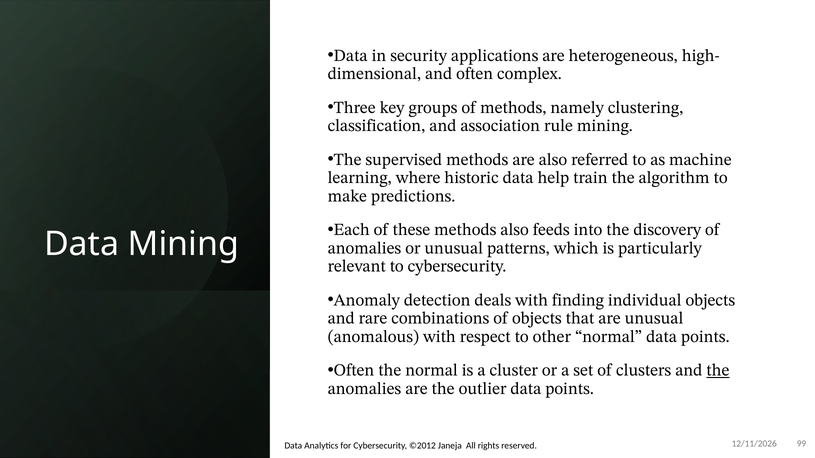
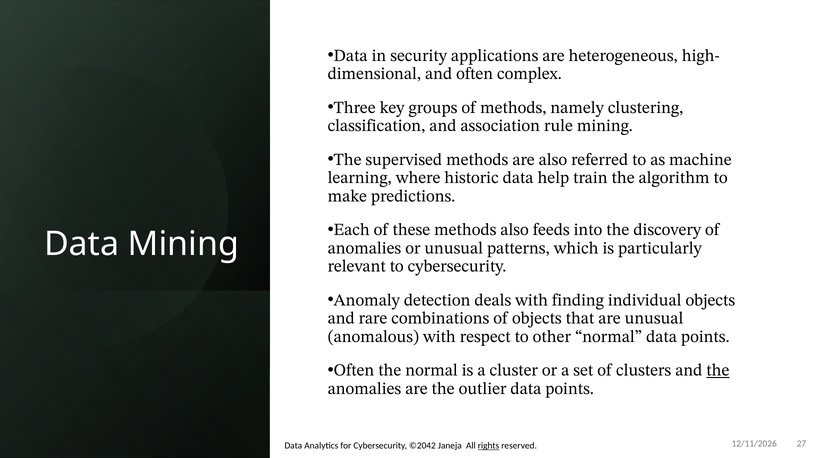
99: 99 -> 27 (801, 444)
©2012: ©2012 -> ©2042 (422, 446)
rights underline: none -> present (489, 446)
